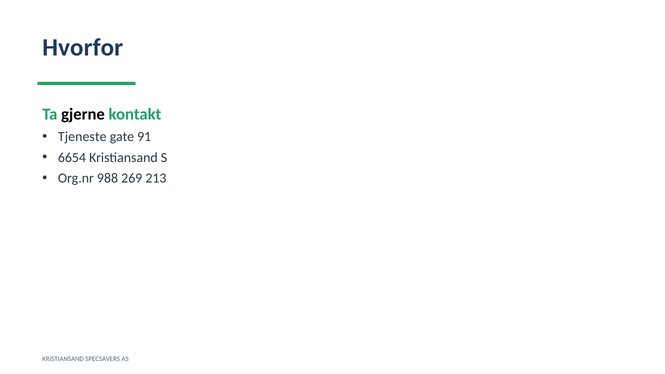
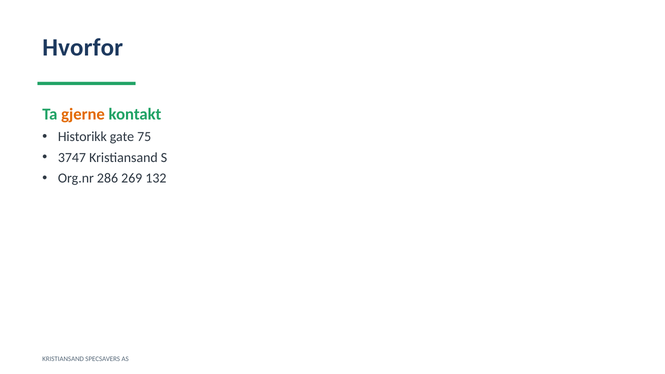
gjerne colour: black -> orange (83, 114)
Tjeneste: Tjeneste -> Historikk (82, 137)
91: 91 -> 75 (144, 137)
6654: 6654 -> 3747 (72, 158)
988: 988 -> 286 (108, 178)
213: 213 -> 132 (156, 178)
